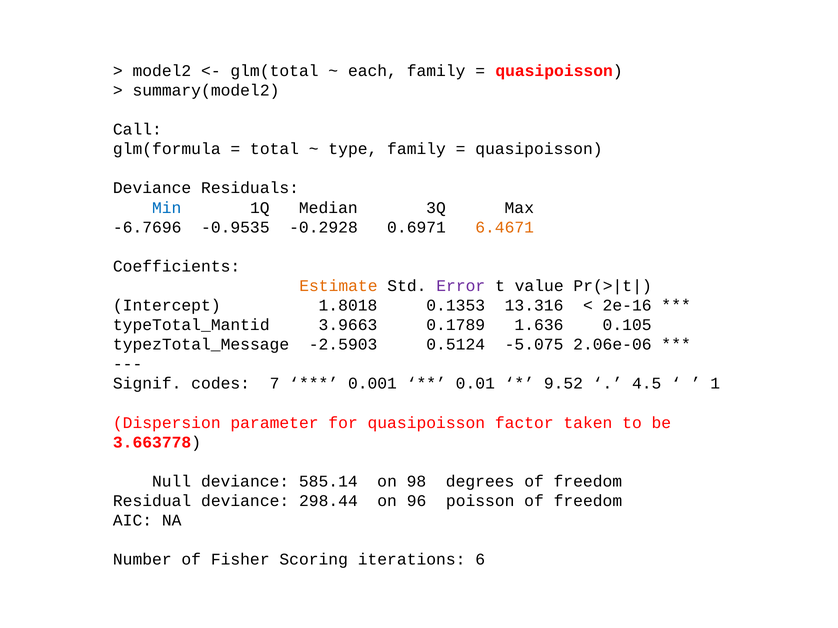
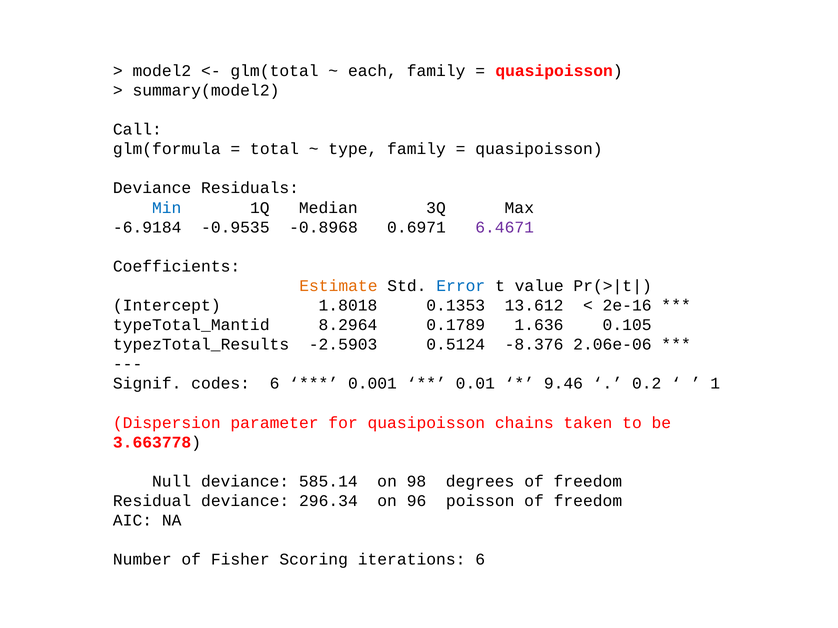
-6.7696: -6.7696 -> -6.9184 (147, 227)
-0.2928: -0.2928 -> -0.8968 (323, 227)
6.4671 colour: orange -> purple (505, 227)
Error colour: purple -> blue (461, 286)
13.316: 13.316 -> 13.612 (534, 306)
3.9663: 3.9663 -> 8.2964 (348, 325)
typezTotal_Message: typezTotal_Message -> typezTotal_Results (201, 345)
-5.075: -5.075 -> -8.376 (534, 345)
codes 7: 7 -> 6 (275, 384)
9.52: 9.52 -> 9.46 (563, 384)
4.5: 4.5 -> 0.2 (647, 384)
factor: factor -> chains (524, 423)
298.44: 298.44 -> 296.34 (328, 501)
